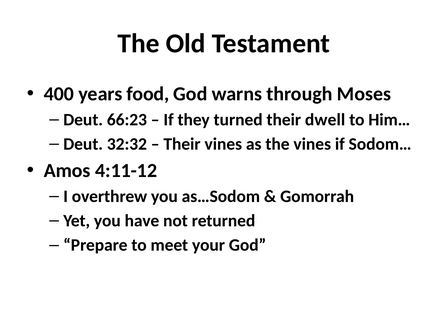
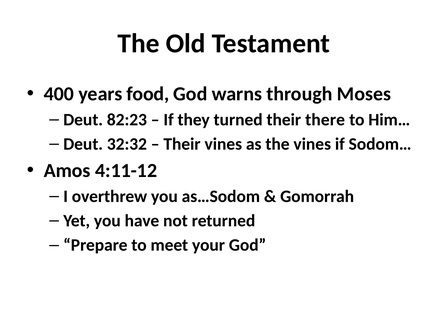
66:23: 66:23 -> 82:23 (127, 120)
dwell: dwell -> there (325, 120)
